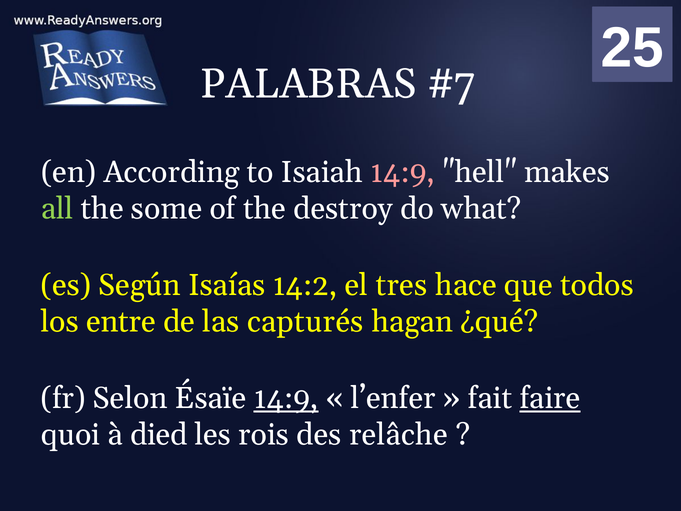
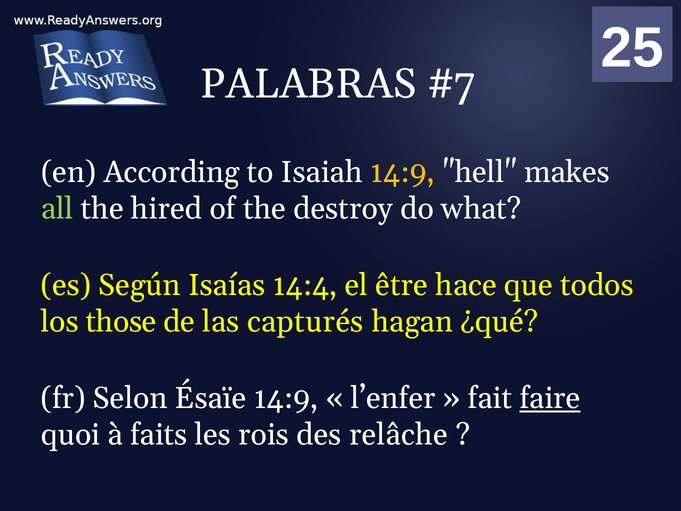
14:9 colour: pink -> yellow (403, 172)
some: some -> hired (167, 209)
14:2: 14:2 -> 14:4 (305, 285)
tres: tres -> être (402, 285)
entre: entre -> those (121, 322)
14:9 underline: present -> none (286, 398)
died: died -> faits (159, 435)
